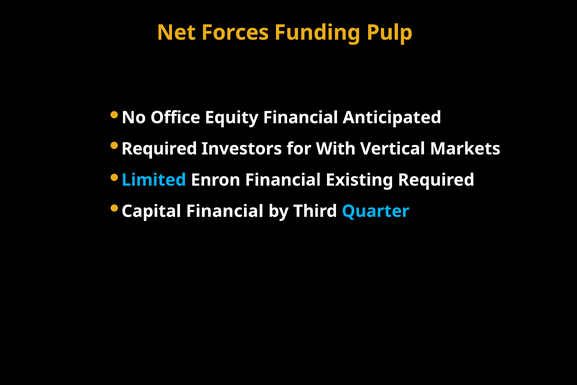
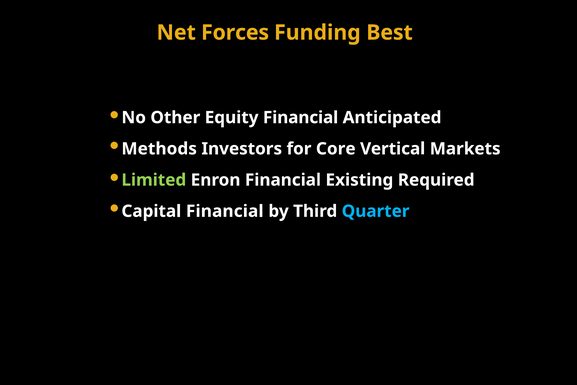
Pulp: Pulp -> Best (390, 33)
Office: Office -> Other (175, 117)
Required: Required -> Methods (159, 149)
With: With -> Core (336, 149)
Limited colour: light blue -> light green (154, 180)
